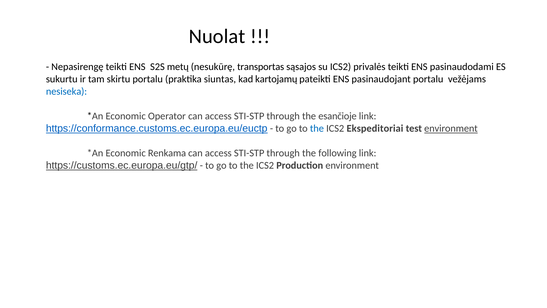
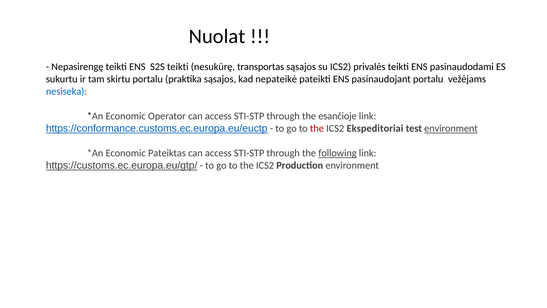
S2S metų: metų -> teikti (178, 67)
praktika siuntas: siuntas -> sąsajos (220, 79)
kartojamų: kartojamų -> nepateikė (276, 79)
the colour: blue -> red (317, 128)
Renkama: Renkama -> Pateiktas (167, 153)
following underline: none -> present (337, 153)
